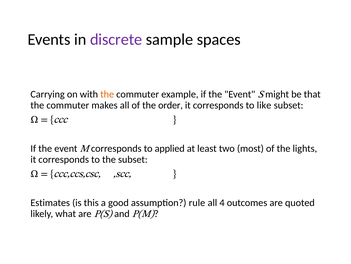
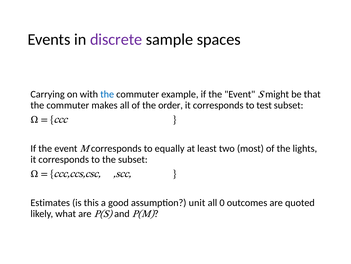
the colour: orange -> blue (107, 94)
like: like -> test (264, 105)
applied: applied -> equally (170, 148)
rule: rule -> unit (197, 202)
4: 4 -> 0 (222, 202)
